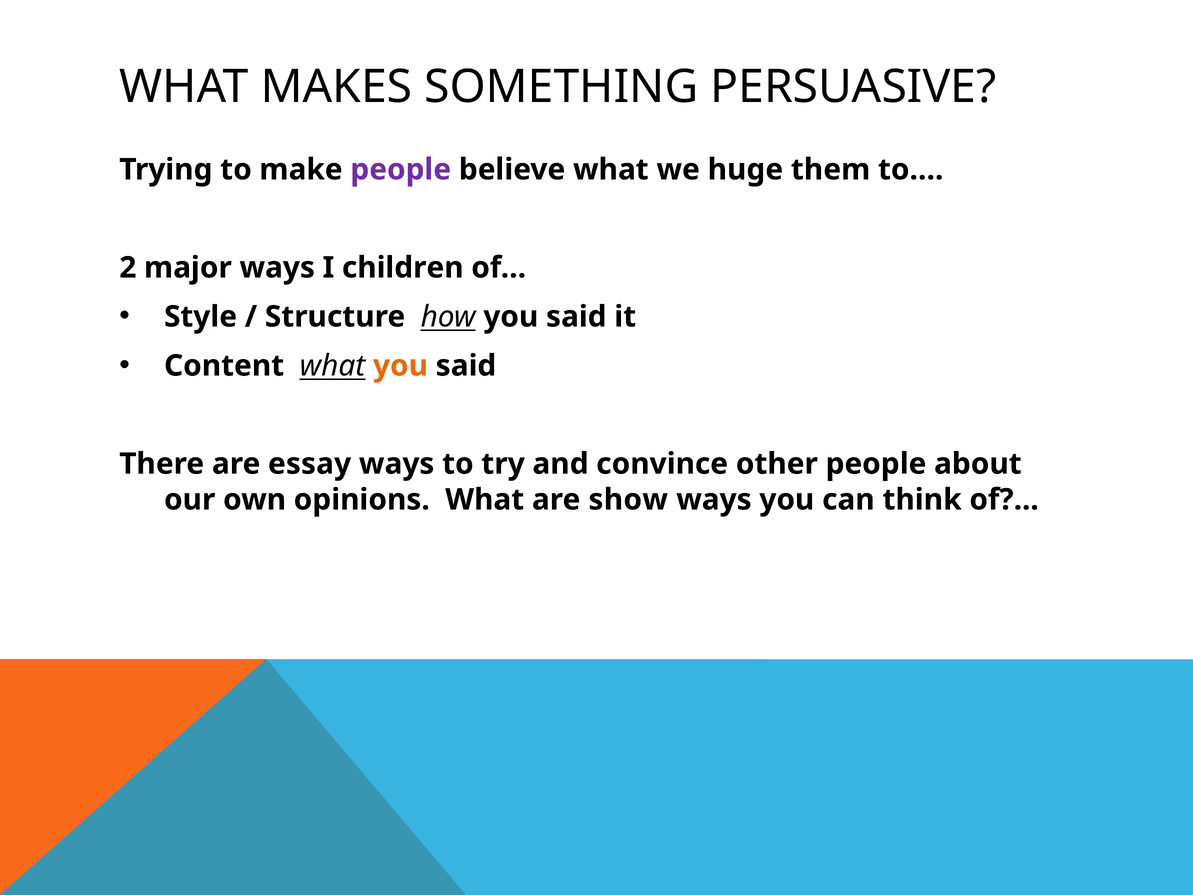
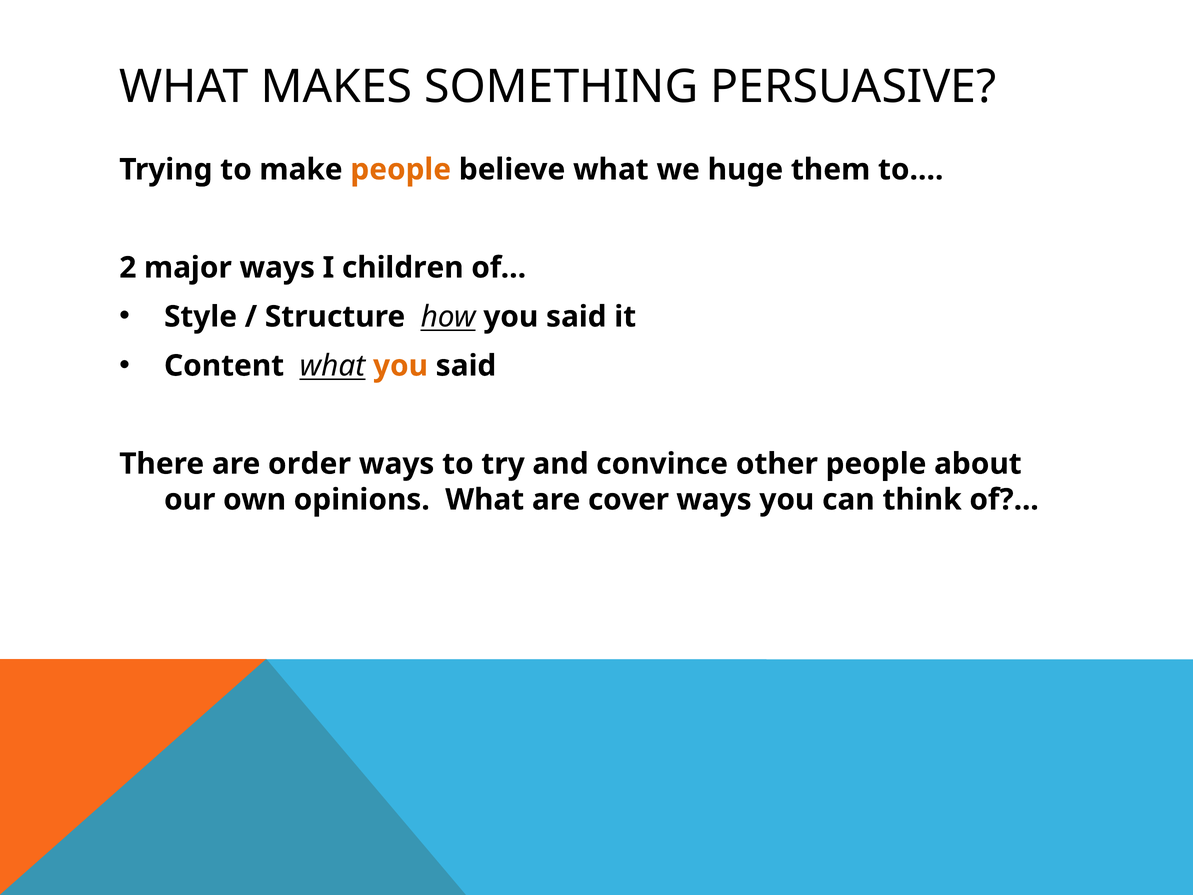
people colour: purple -> orange (401, 170)
essay: essay -> order (309, 464)
show: show -> cover (628, 500)
